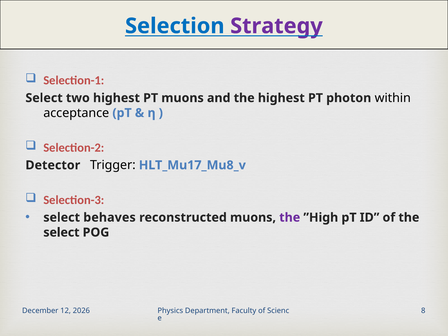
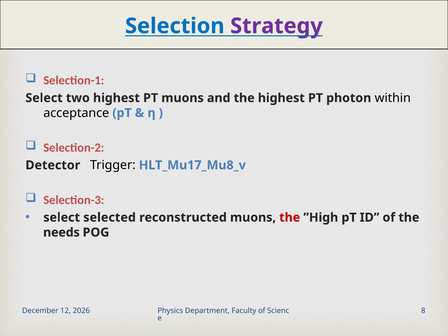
behaves: behaves -> selected (110, 217)
the colour: purple -> red (290, 217)
select: select -> needs (61, 232)
